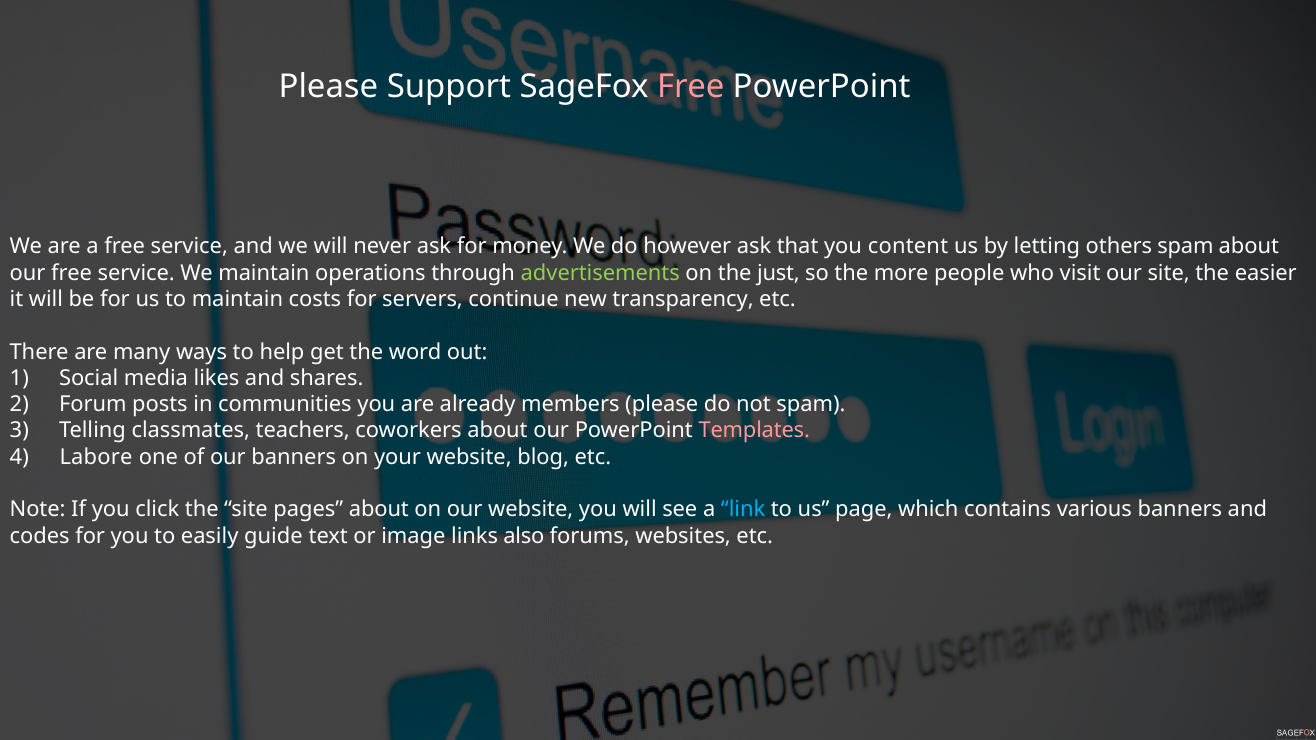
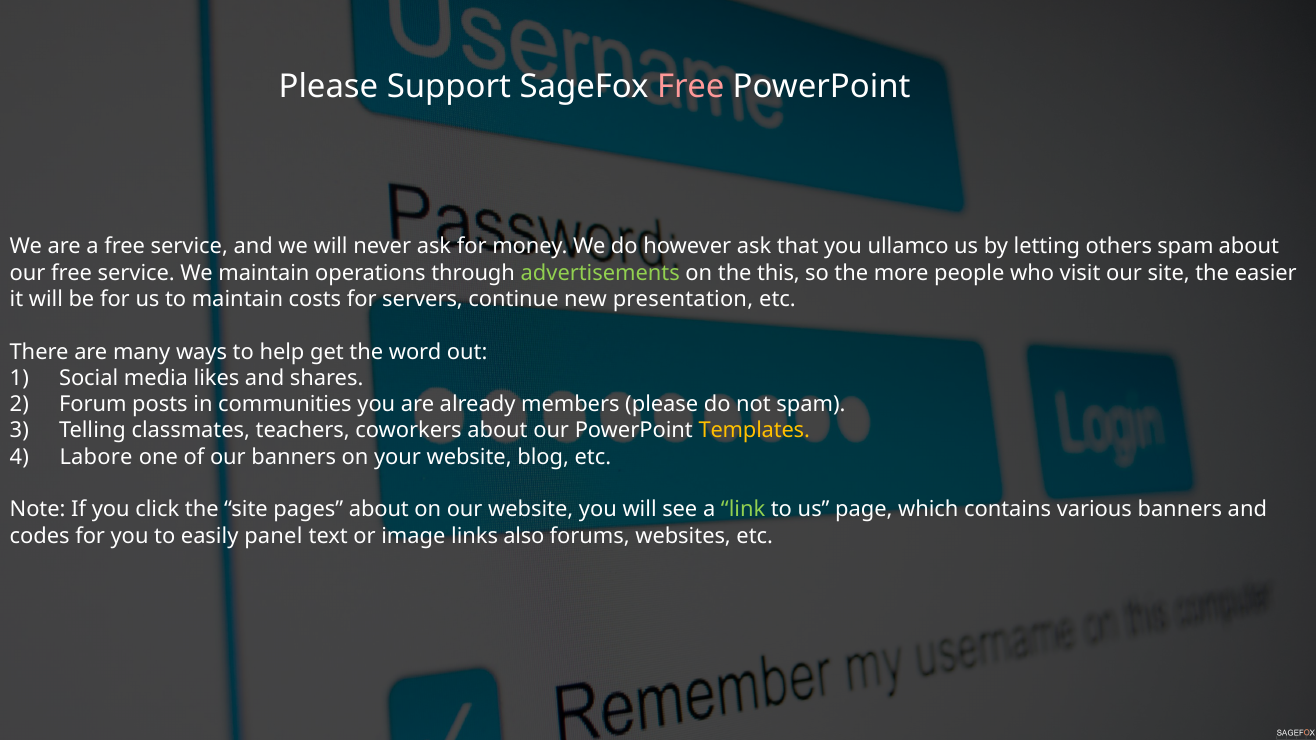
content: content -> ullamco (908, 247)
just: just -> this (778, 273)
transparency: transparency -> presentation (683, 299)
Templates colour: pink -> yellow (754, 431)
link colour: light blue -> light green (743, 510)
guide: guide -> panel (273, 536)
